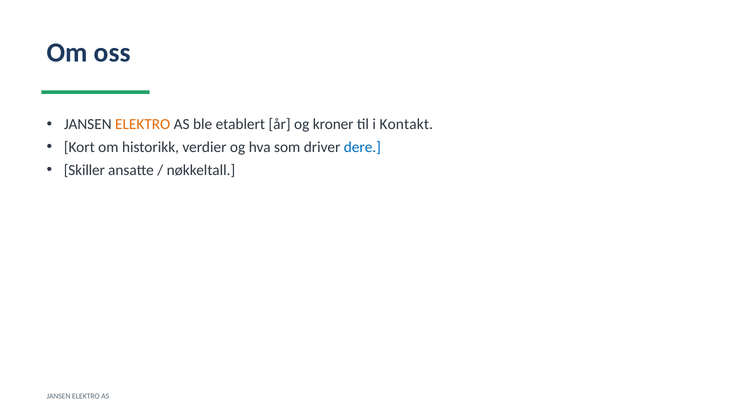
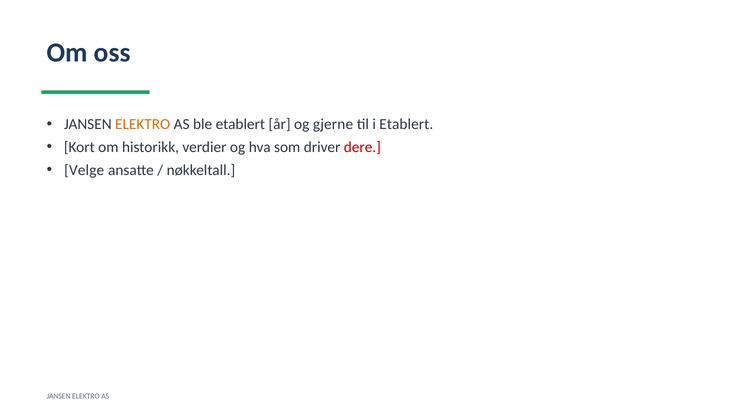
kroner: kroner -> gjerne (333, 124)
i Kontakt: Kontakt -> Etablert (406, 124)
dere colour: blue -> red (362, 147)
Skiller: Skiller -> Velge (84, 170)
